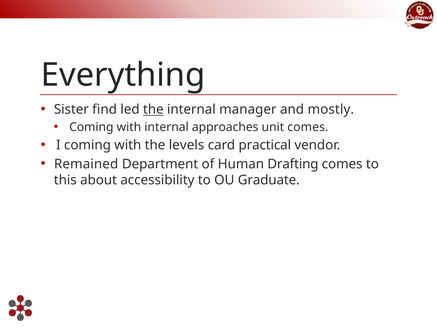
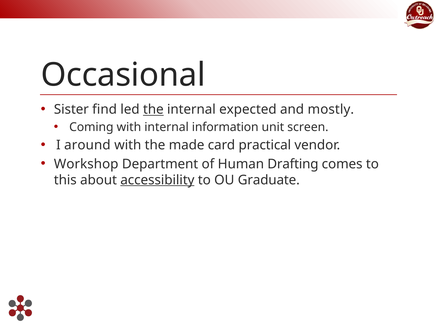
Everything: Everything -> Occasional (123, 75)
manager: manager -> expected (248, 109)
approaches: approaches -> information (225, 127)
unit comes: comes -> screen (308, 127)
I coming: coming -> around (87, 145)
levels: levels -> made (187, 145)
Remained: Remained -> Workshop (86, 164)
accessibility underline: none -> present (157, 180)
